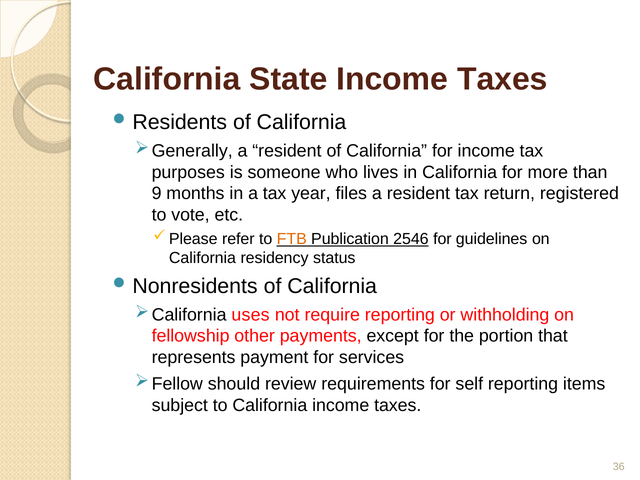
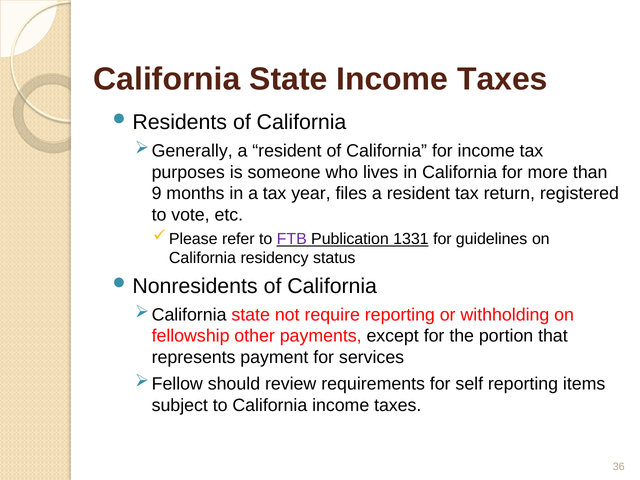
FTB colour: orange -> purple (292, 239)
2546: 2546 -> 1331 (411, 239)
uses: uses -> state (251, 315)
